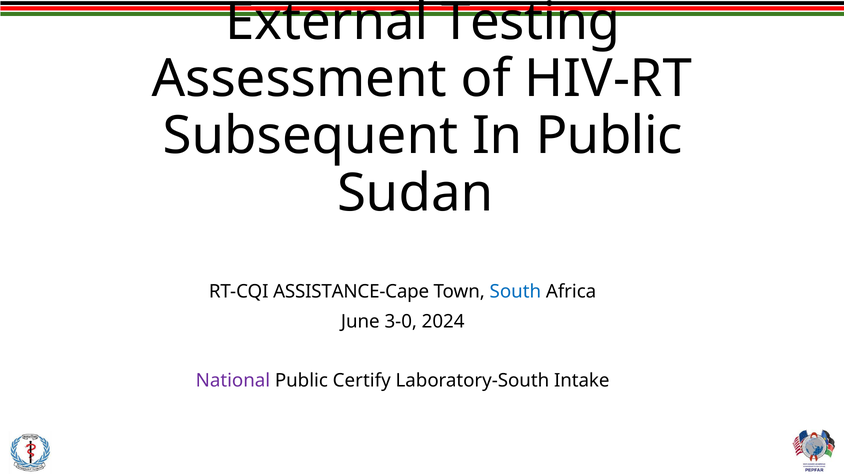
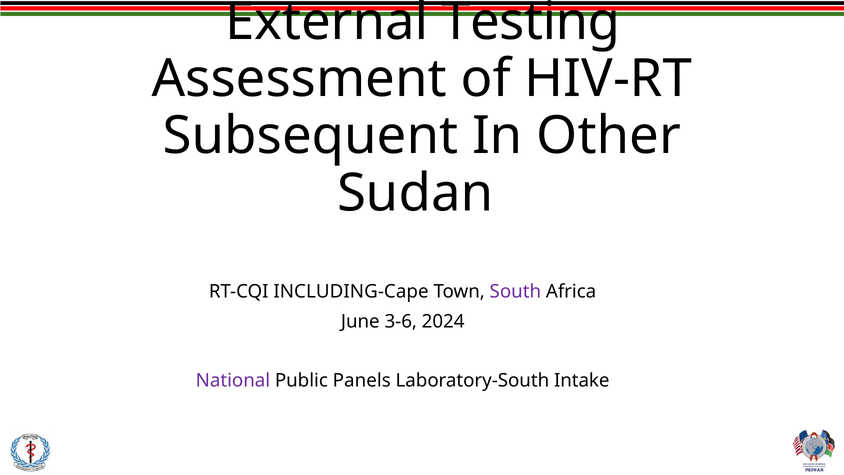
In Public: Public -> Other (609, 136)
ASSISTANCE-Cape: ASSISTANCE-Cape -> INCLUDING-Cape (351, 292)
South colour: blue -> purple (515, 292)
3-0: 3-0 -> 3-6 (401, 321)
Certify: Certify -> Panels (362, 380)
